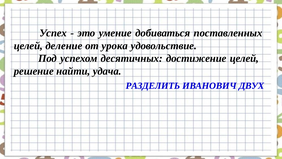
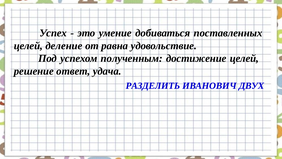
урока: урока -> равна (115, 46)
десятичных: десятичных -> полученным (132, 58)
найти: найти -> ответ (73, 71)
